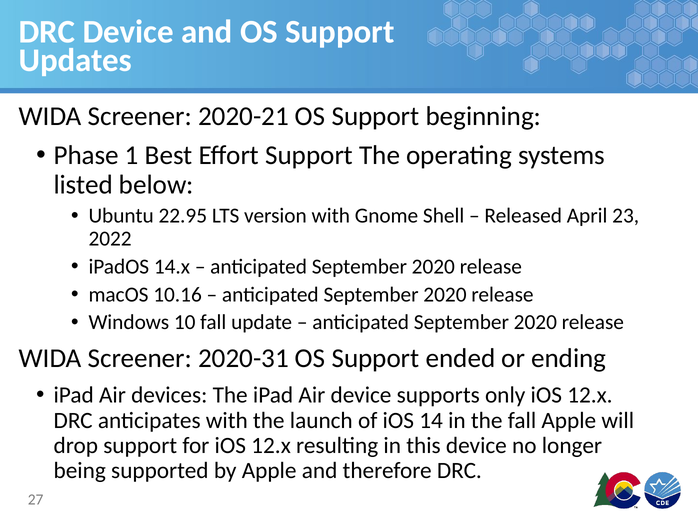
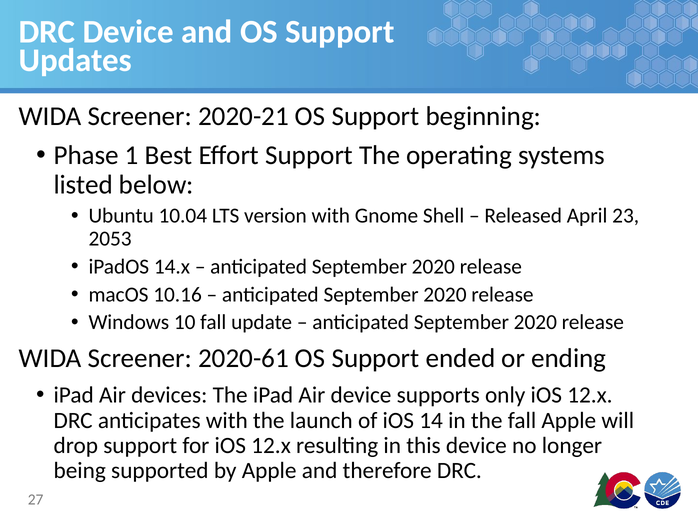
22.95: 22.95 -> 10.04 (183, 216)
2022: 2022 -> 2053 (110, 239)
2020-31: 2020-31 -> 2020-61 (244, 358)
